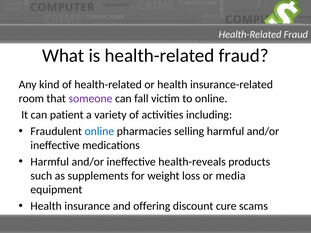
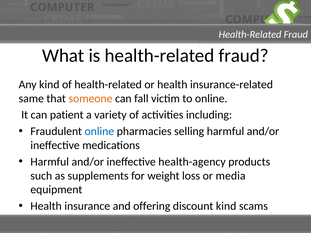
room: room -> same (31, 99)
someone colour: purple -> orange (90, 99)
health-reveals: health-reveals -> health-agency (192, 162)
discount cure: cure -> kind (226, 206)
